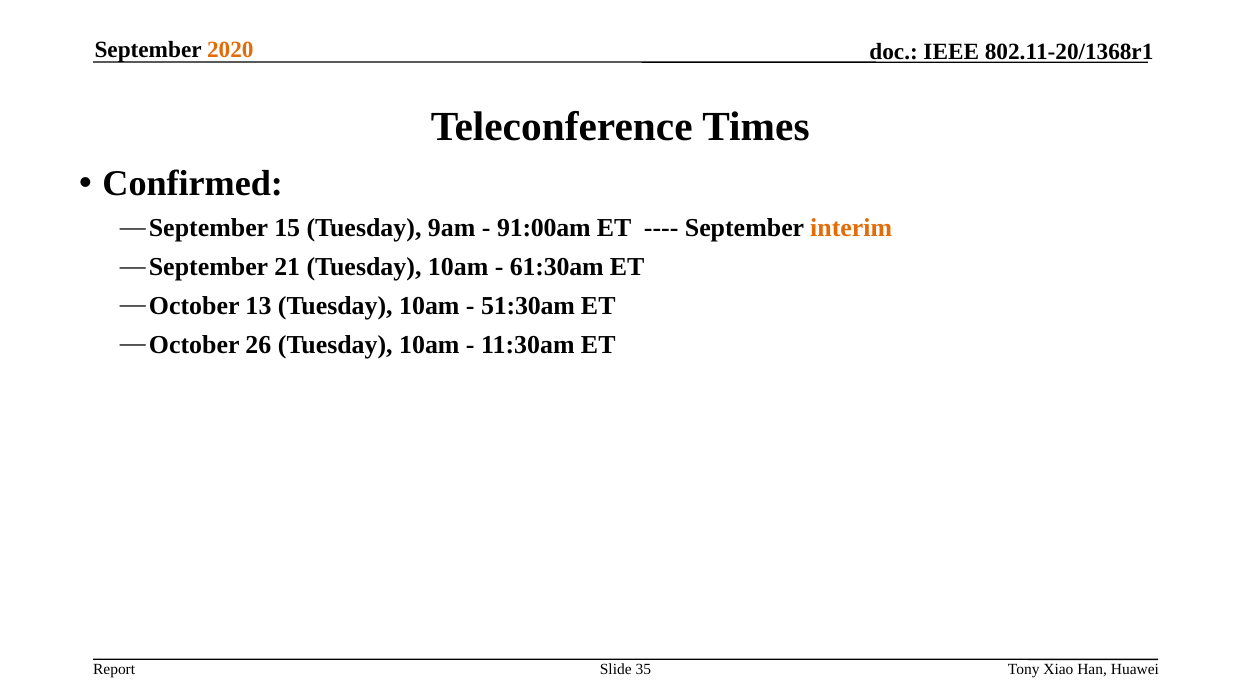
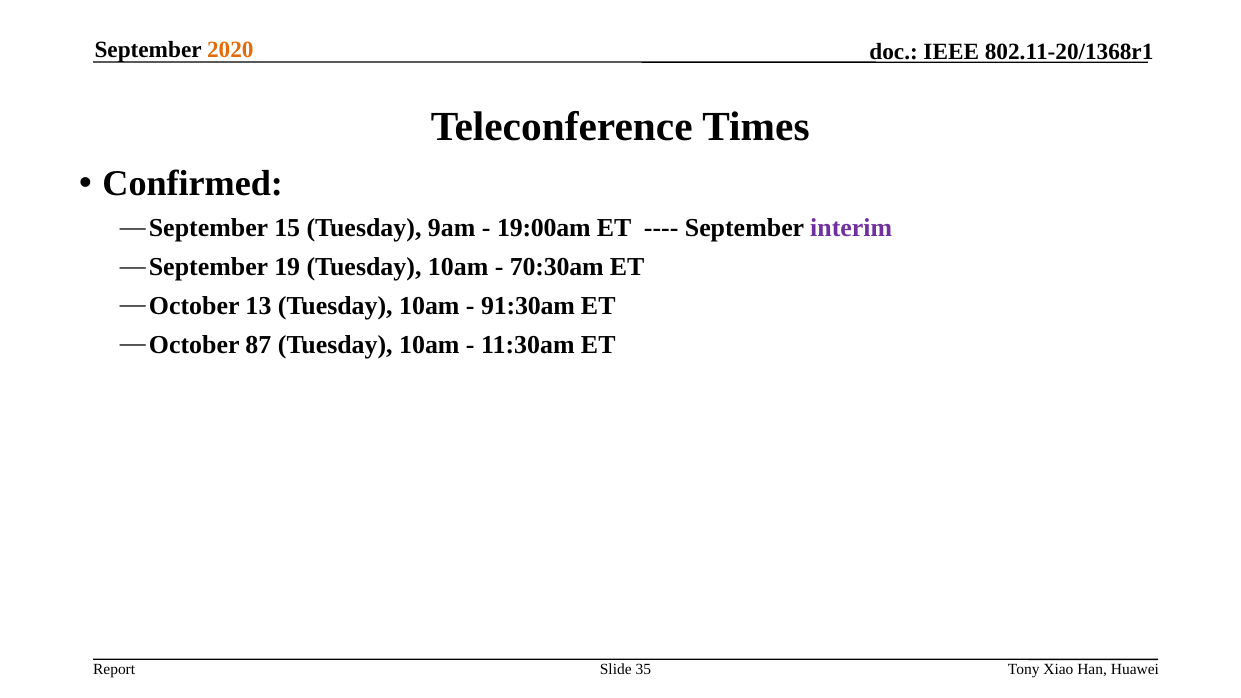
91:00am: 91:00am -> 19:00am (544, 228)
interim colour: orange -> purple (851, 228)
21: 21 -> 19 (287, 267)
61:30am: 61:30am -> 70:30am (557, 267)
51:30am: 51:30am -> 91:30am (528, 306)
26: 26 -> 87 (258, 345)
